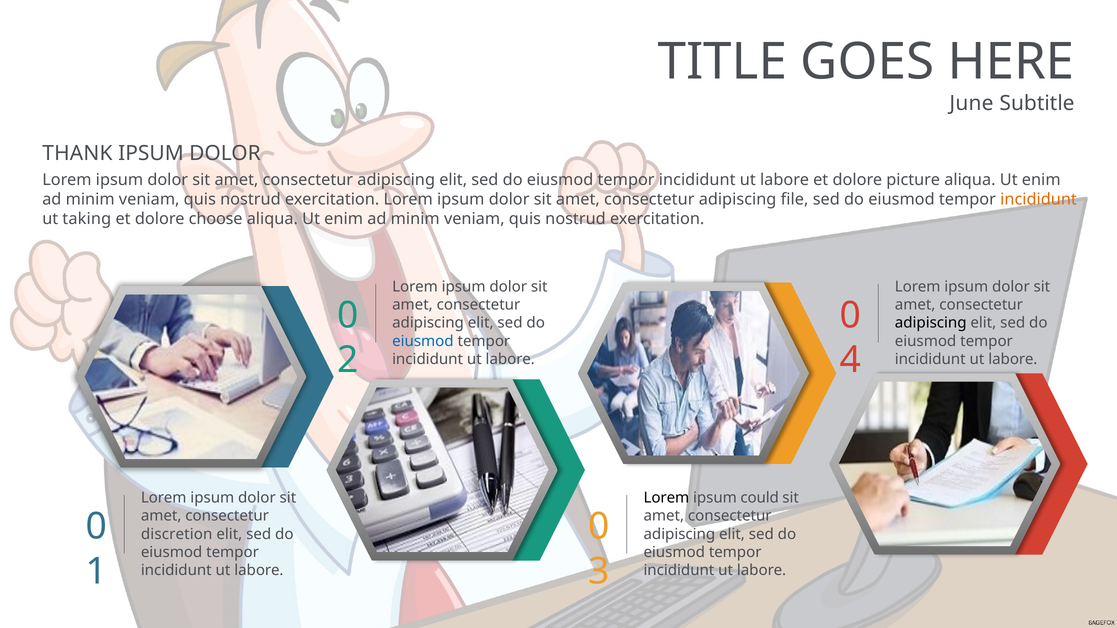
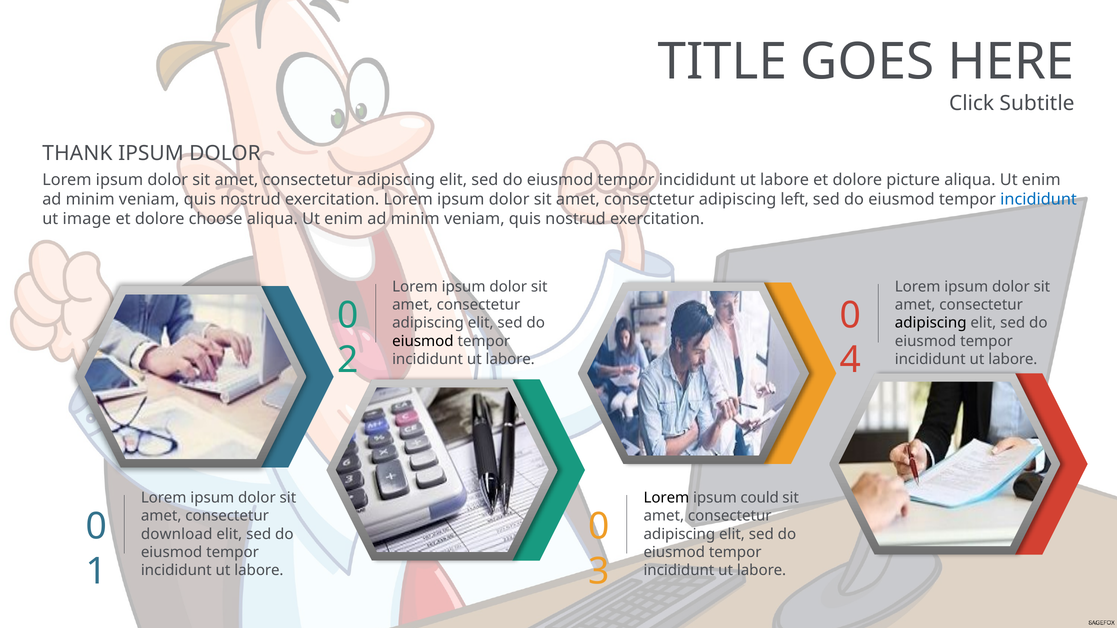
June: June -> Click (972, 103)
file: file -> left (795, 199)
incididunt colour: orange -> blue (1039, 199)
taking: taking -> image (87, 219)
eiusmod colour: blue -> black (423, 341)
discretion: discretion -> download (177, 534)
